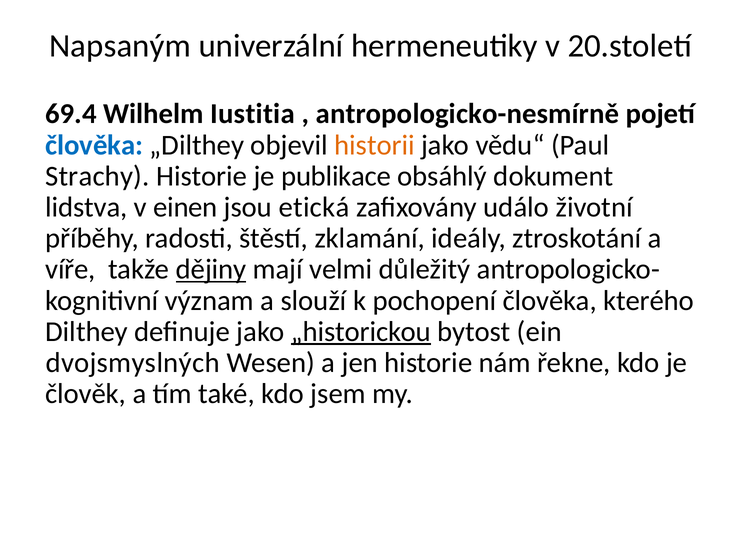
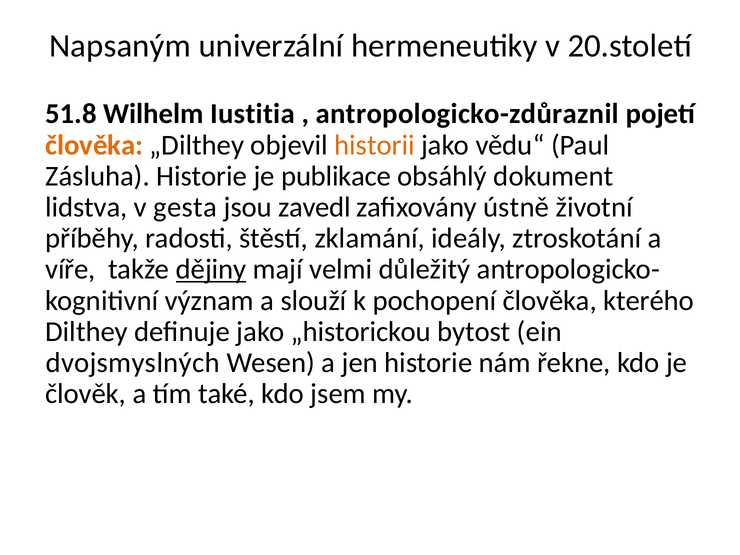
69.4: 69.4 -> 51.8 (71, 114)
antropologicko-nesmírně: antropologicko-nesmírně -> antropologicko-zdůraznil (467, 114)
člověka colour: blue -> orange (94, 145)
Strachy: Strachy -> Zásluha (98, 176)
einen: einen -> gesta (185, 207)
etická: etická -> zavedl (314, 207)
událo: událo -> ústně (516, 207)
„historickou underline: present -> none (361, 332)
